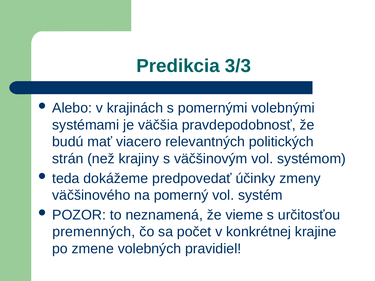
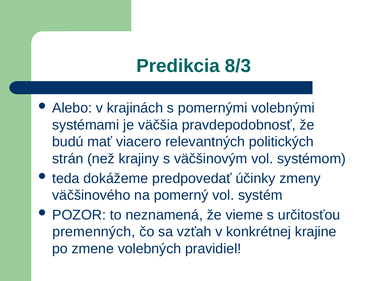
3/3: 3/3 -> 8/3 (238, 66)
počet: počet -> vzťah (194, 232)
